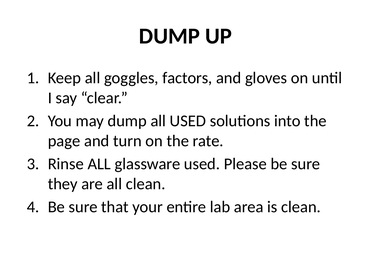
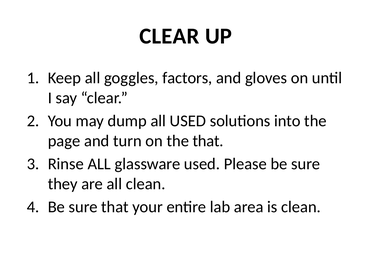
DUMP: DUMP -> CLEAR (169, 36)
the rate: rate -> that (208, 141)
